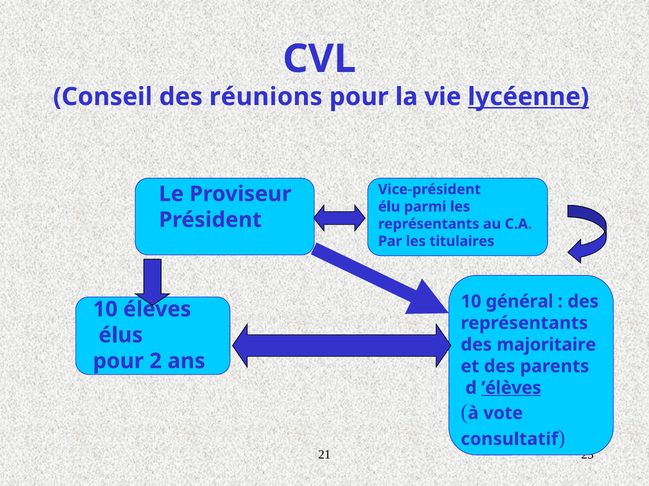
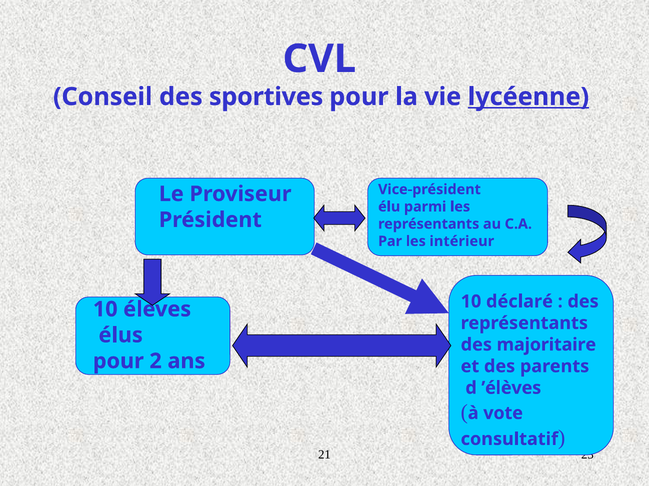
réunions: réunions -> sportives (266, 97)
titulaires: titulaires -> intérieur (462, 242)
général: général -> déclaré (519, 302)
’élèves underline: present -> none (511, 388)
